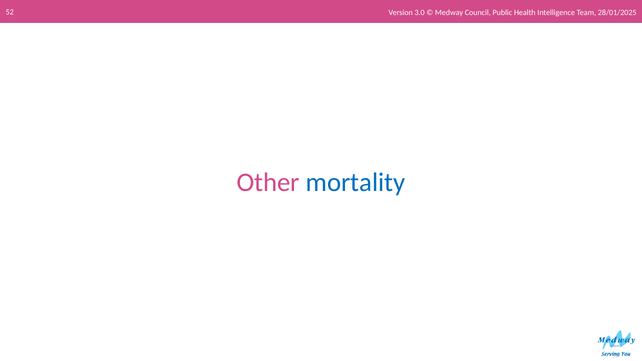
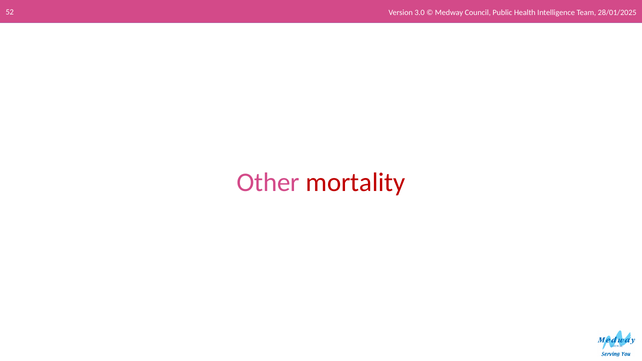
mortality colour: blue -> red (356, 182)
